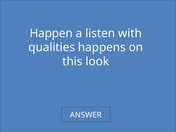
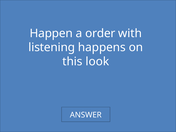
listen: listen -> order (100, 33)
qualities: qualities -> listening (52, 47)
